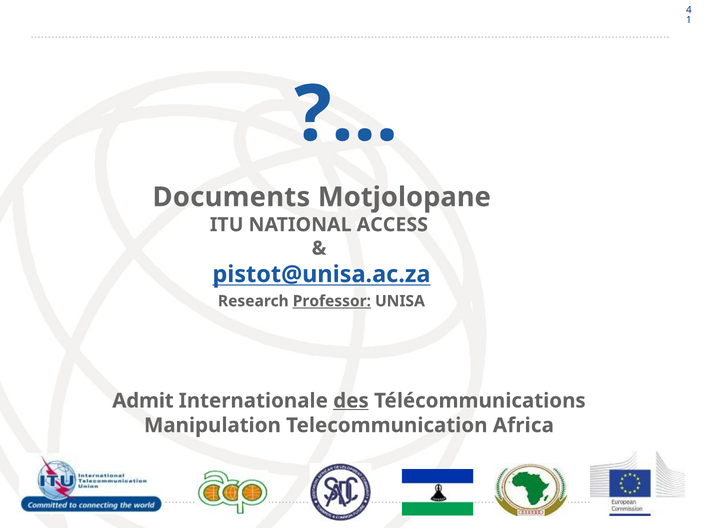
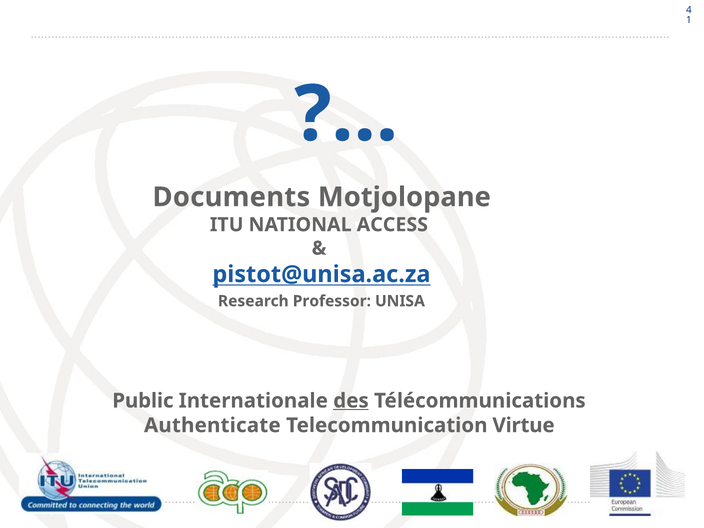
Professor underline: present -> none (332, 301)
Admit: Admit -> Public (143, 401)
Manipulation: Manipulation -> Authenticate (212, 425)
Africa: Africa -> Virtue (524, 425)
